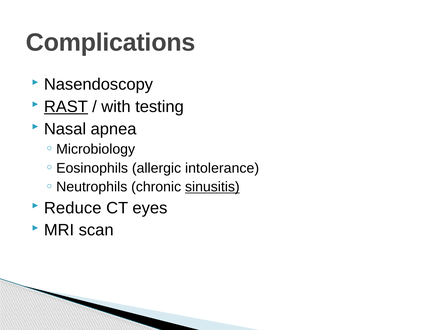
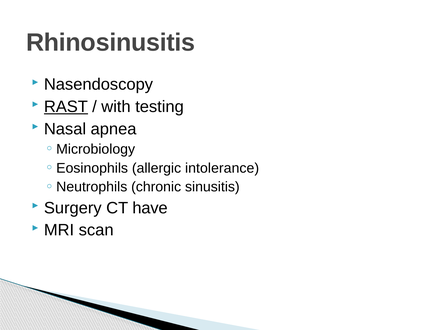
Complications: Complications -> Rhinosinusitis (111, 42)
sinusitis underline: present -> none (212, 187)
Reduce: Reduce -> Surgery (73, 208)
eyes: eyes -> have (150, 208)
